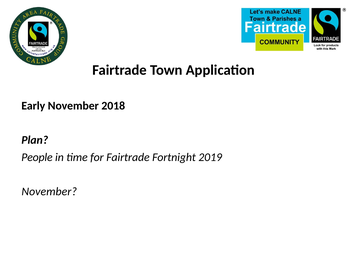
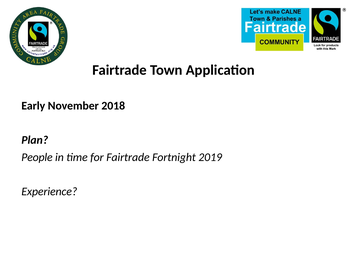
November: November -> Experience (49, 191)
